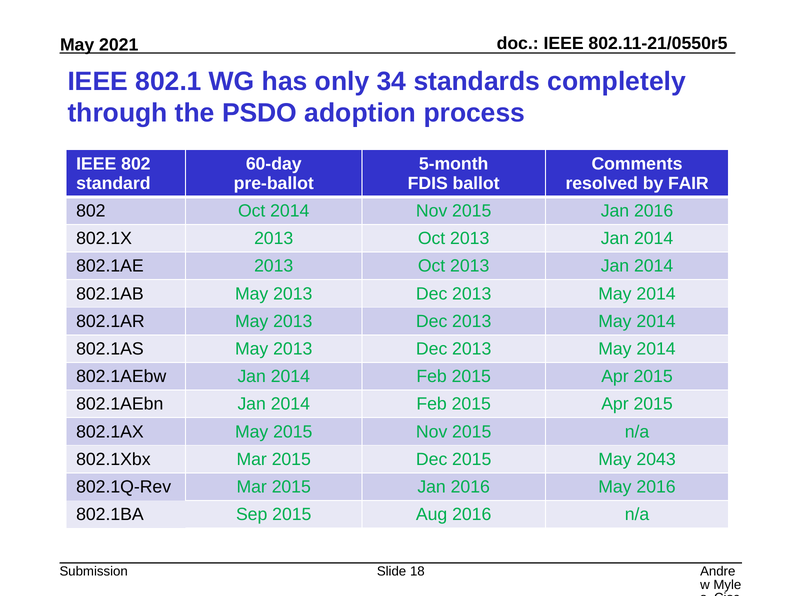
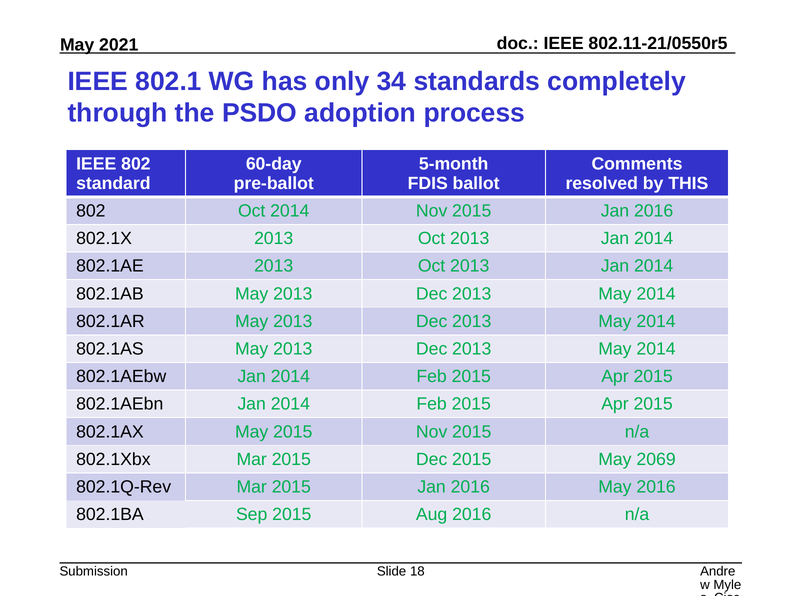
FAIR: FAIR -> THIS (688, 183)
2043: 2043 -> 2069 (656, 459)
